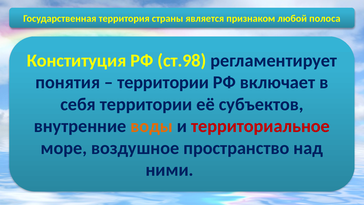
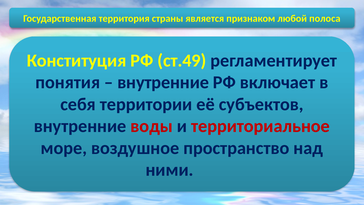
ст.98: ст.98 -> ст.49 (182, 61)
территории: территории -> внутренние (163, 82)
воды colour: orange -> red (152, 126)
